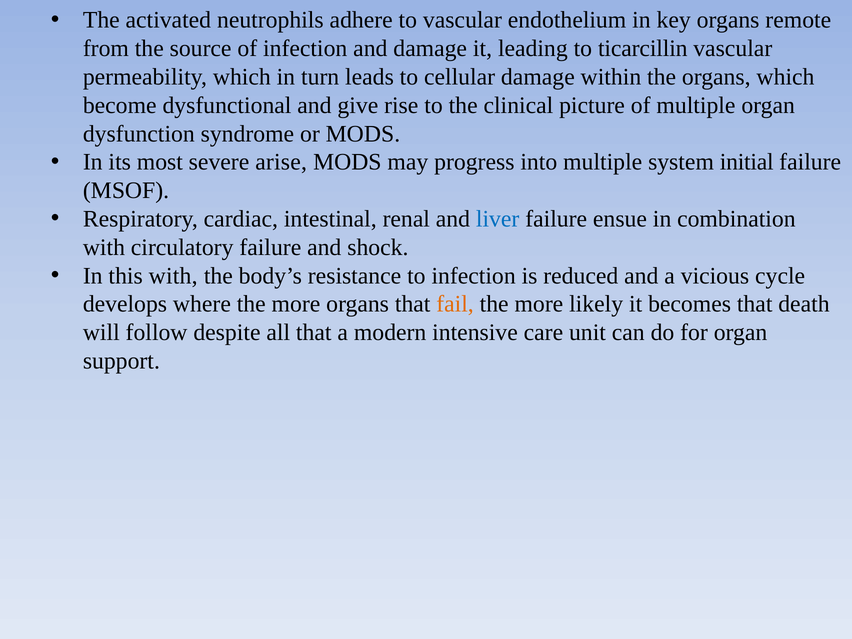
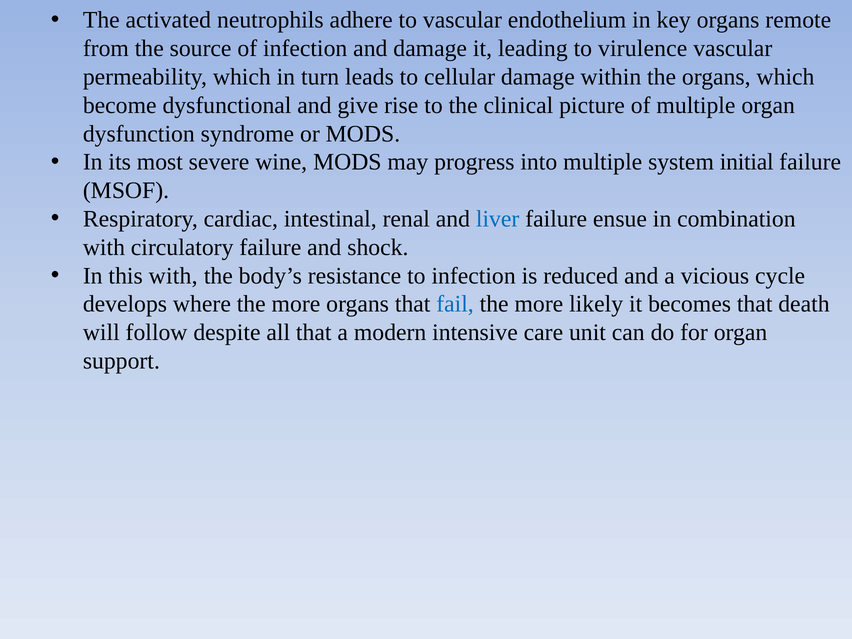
ticarcillin: ticarcillin -> virulence (643, 48)
arise: arise -> wine (281, 162)
fail colour: orange -> blue (455, 304)
